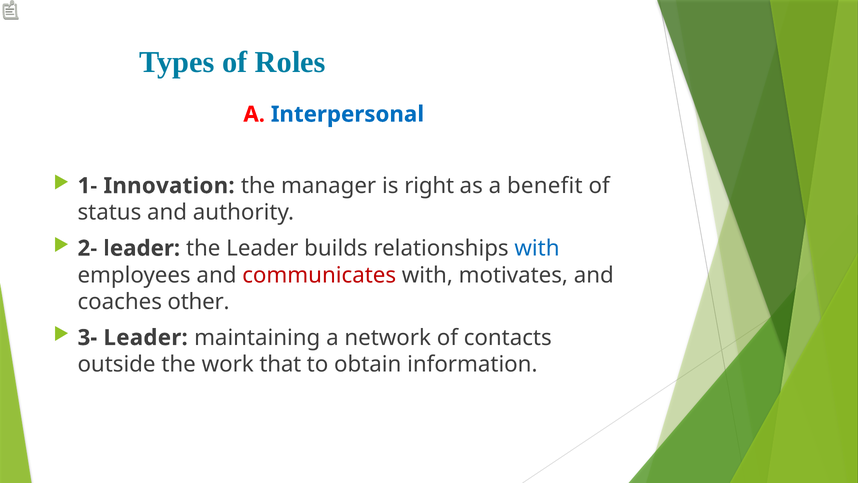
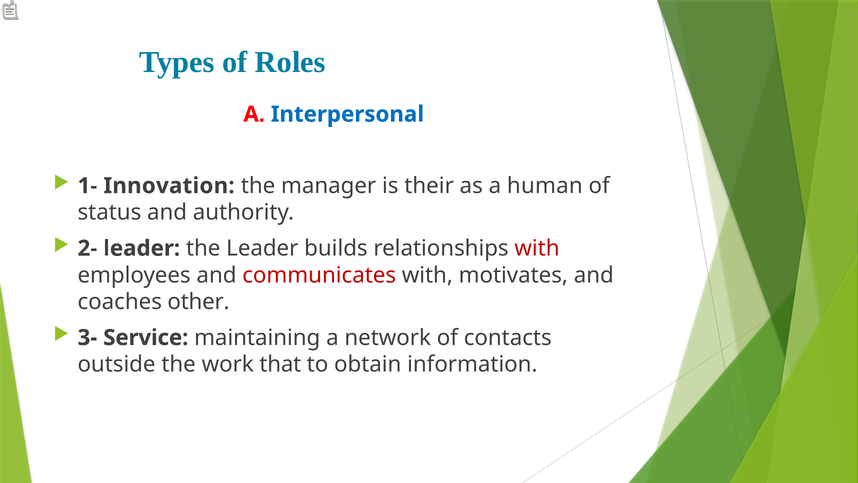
right: right -> their (429, 186)
benefit: benefit -> human (545, 186)
with colour: blue -> red (537, 248)
3- Leader: Leader -> Service (146, 337)
